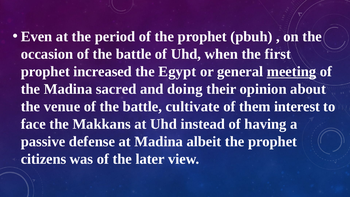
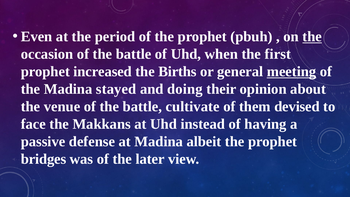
the underline: none -> present (312, 37)
Egypt: Egypt -> Births (177, 72)
sacred: sacred -> stayed (116, 89)
interest: interest -> devised (297, 107)
citizens: citizens -> bridges (44, 159)
